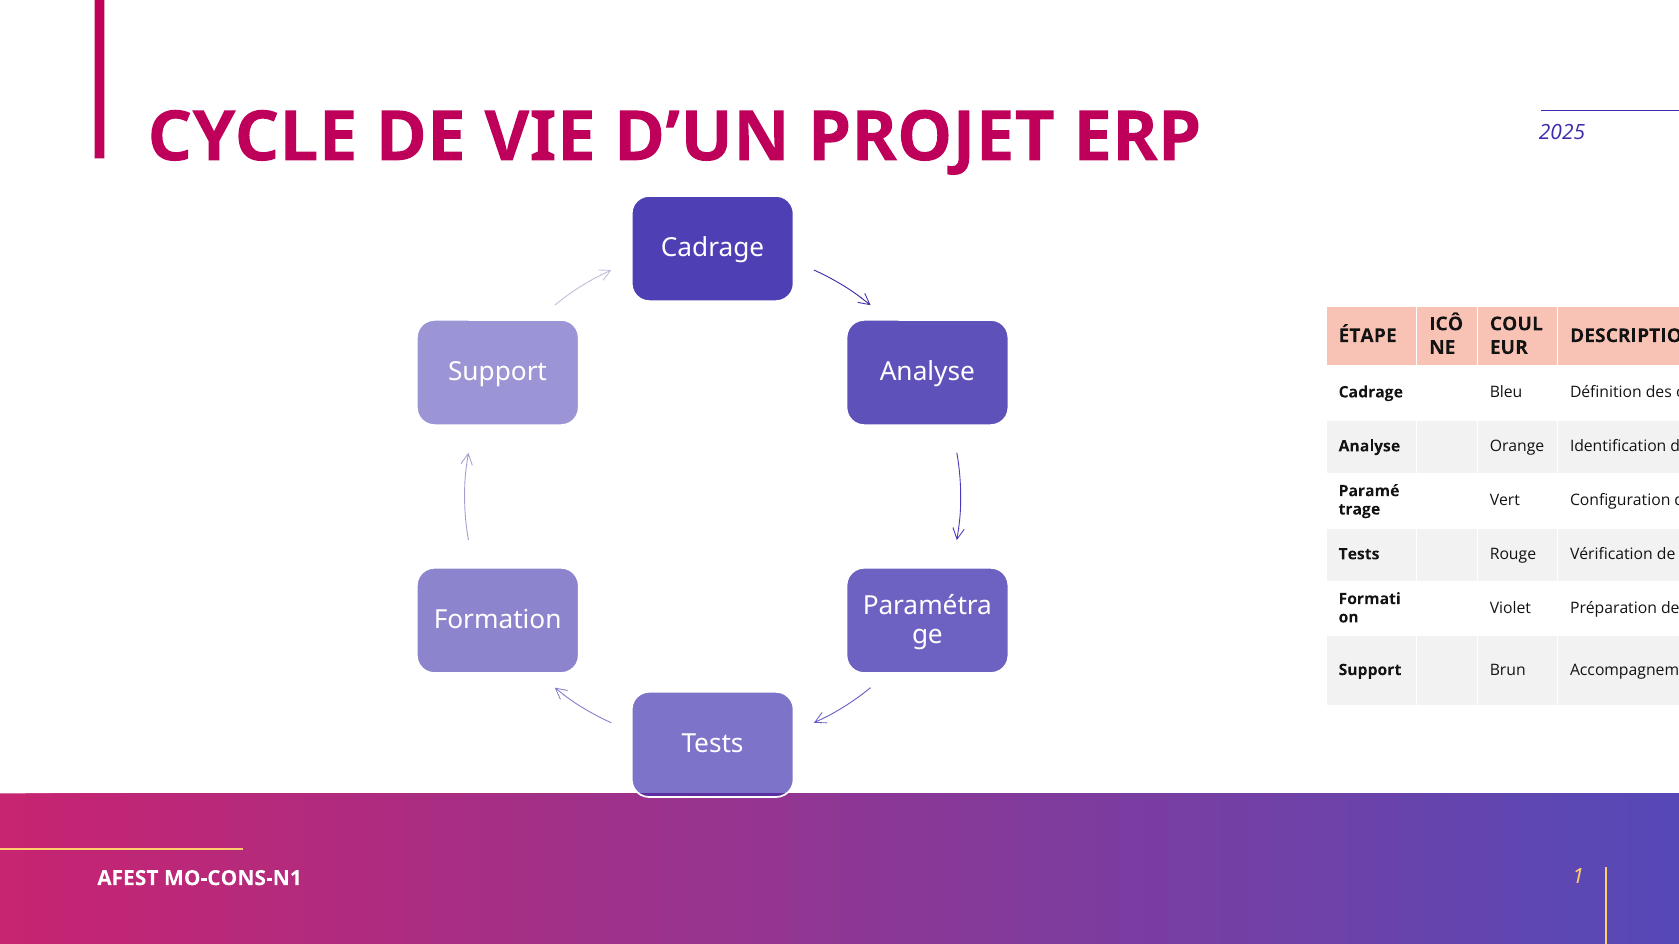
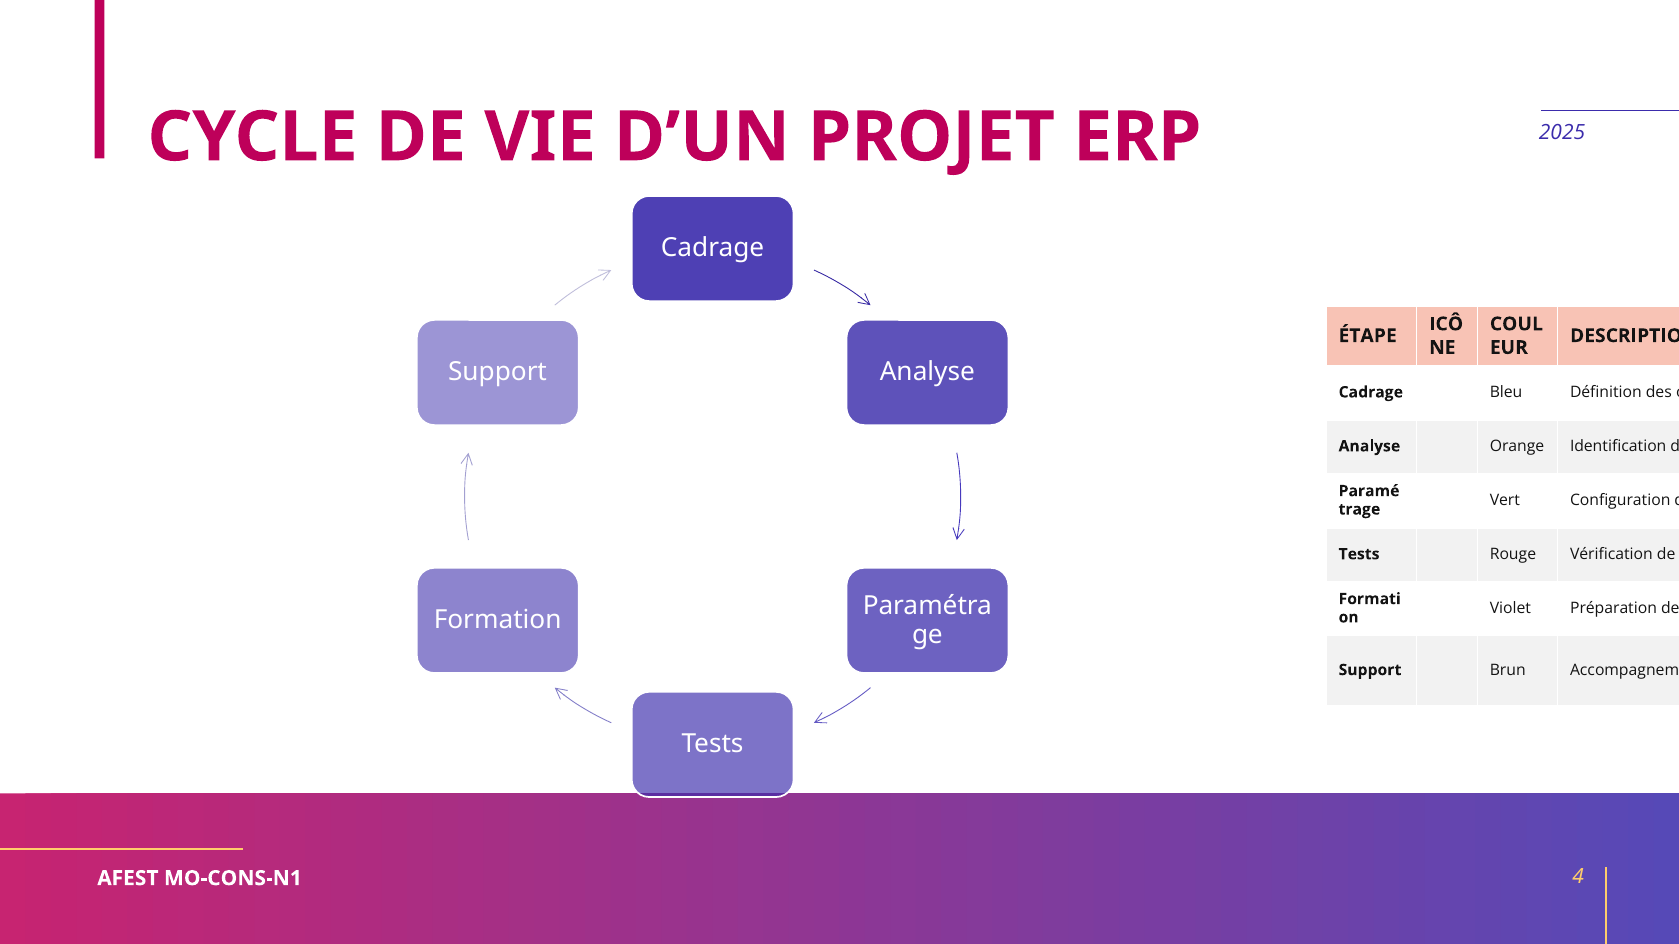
1: 1 -> 4 (1578, 877)
